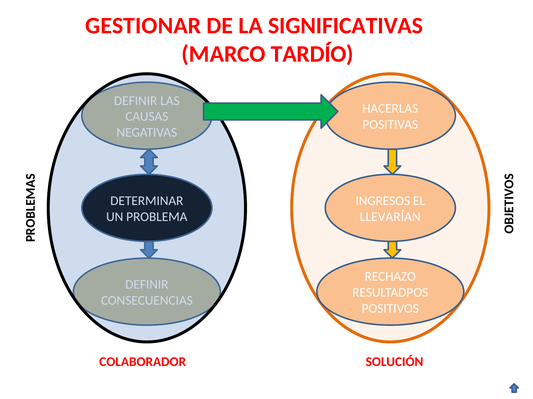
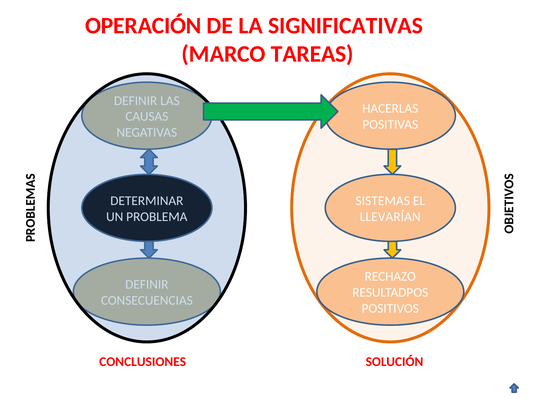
GESTIONAR: GESTIONAR -> OPERACIÓN (143, 26)
TARDÍO: TARDÍO -> TAREAS (312, 54)
INGRESOS: INGRESOS -> SISTEMAS (383, 201)
COLABORADOR: COLABORADOR -> CONCLUSIONES (143, 363)
